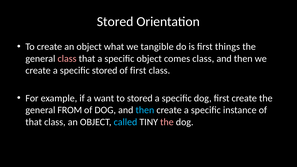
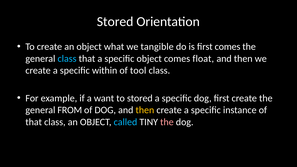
first things: things -> comes (228, 47)
class colour: pink -> light blue (67, 59)
comes class: class -> float (203, 59)
specific stored: stored -> within (105, 71)
of first: first -> tool (138, 71)
then colour: light blue -> yellow (145, 110)
